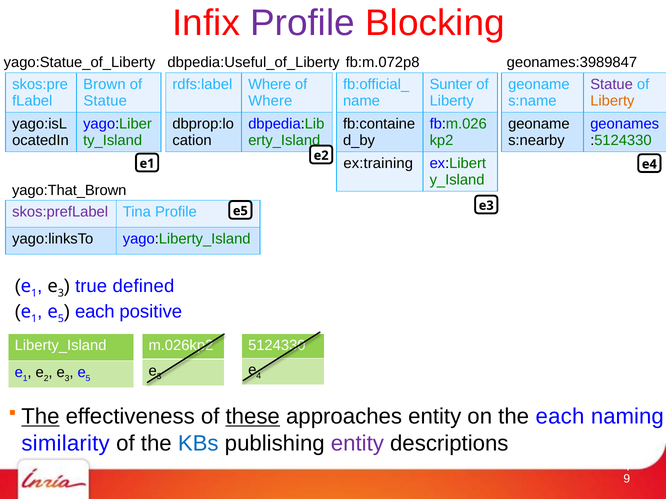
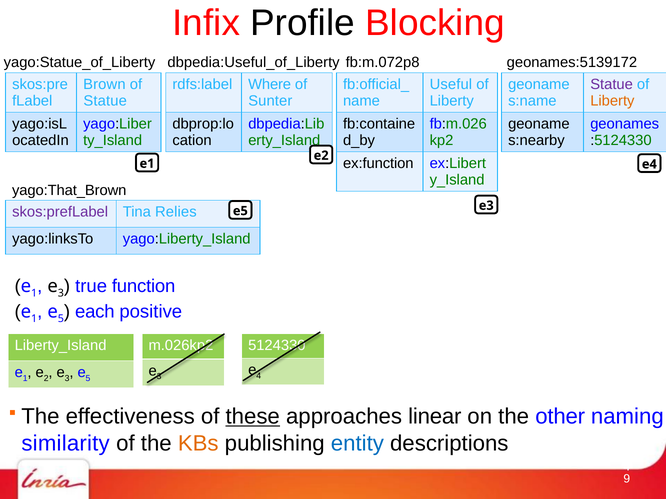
Profile colour: purple -> black (303, 23)
geonames:3989847: geonames:3989847 -> geonames:5139172 (572, 63)
Sunter: Sunter -> Useful (451, 85)
Where: Where -> Sunter (270, 101)
ex:training: ex:training -> ex:function (378, 164)
Tina Profile: Profile -> Relies (176, 212)
defined: defined -> function (144, 286)
The underline: present -> none (40, 417)
approaches entity: entity -> linear (435, 417)
the each: each -> other (560, 417)
KBs colour: blue -> orange (198, 444)
entity colour: purple -> blue (357, 444)
